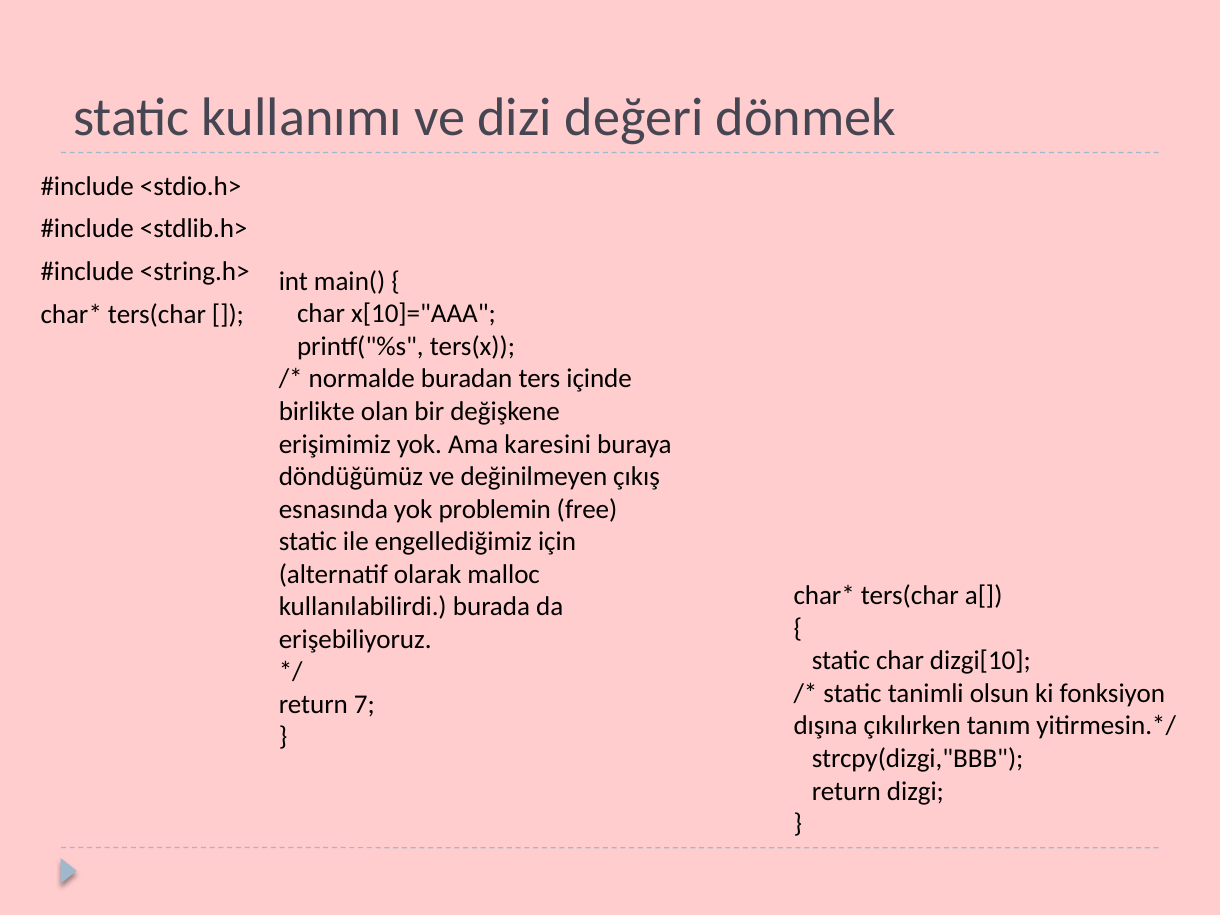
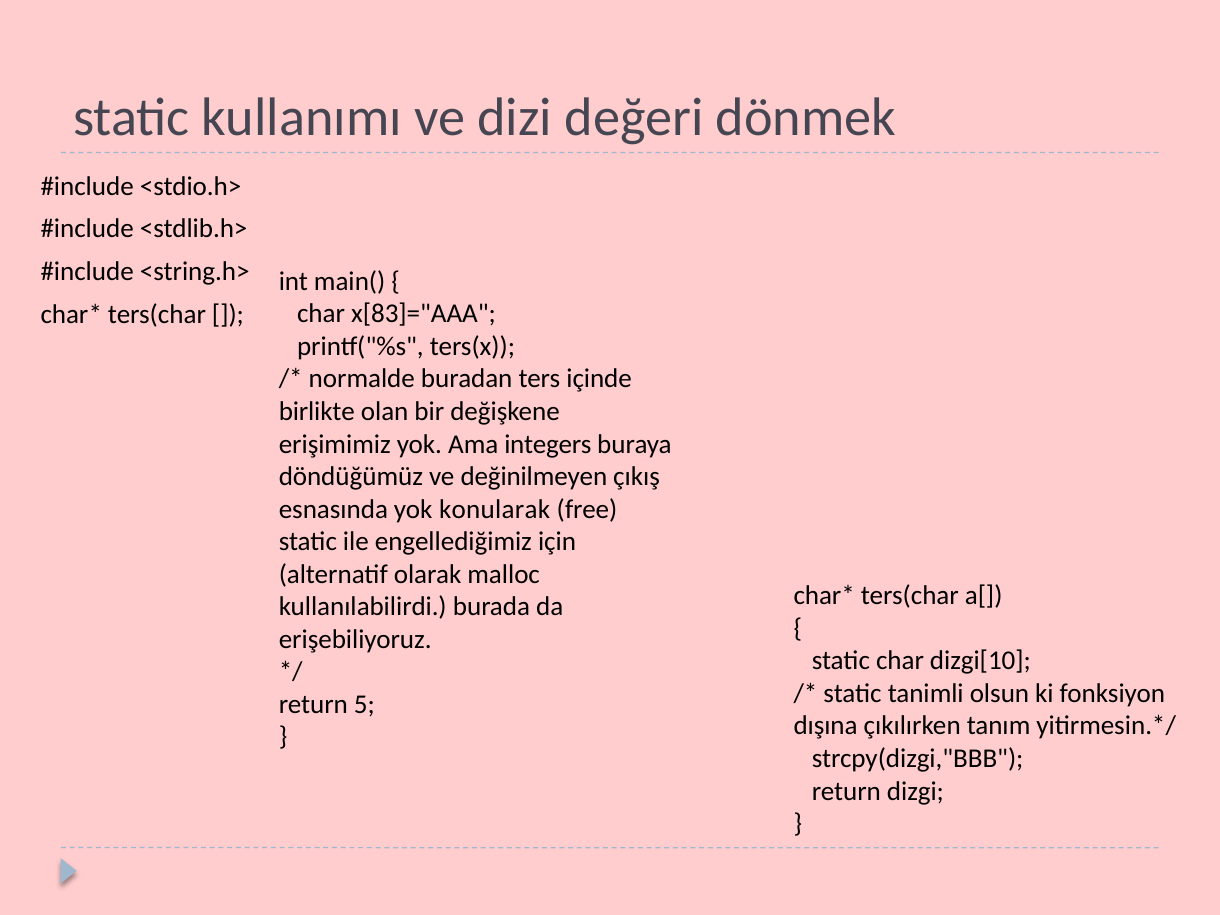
x[10]="AAA: x[10]="AAA -> x[83]="AAA (424, 314)
karesini: karesini -> integers (548, 444)
problemin: problemin -> konularak (495, 509)
7: 7 -> 5 (364, 704)
